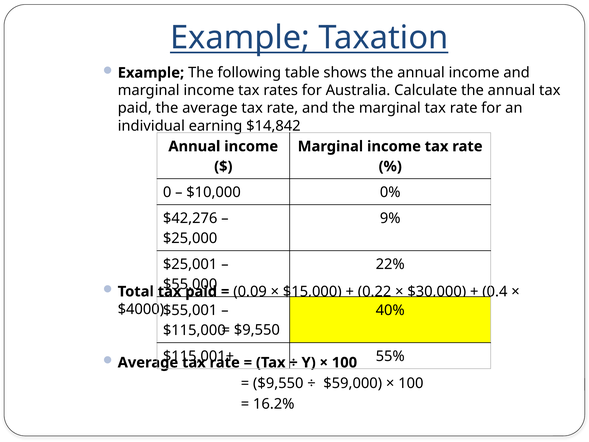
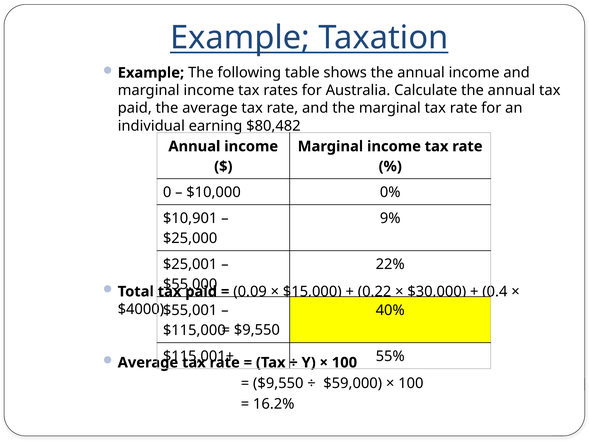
$14,842: $14,842 -> $80,482 (273, 126)
$42,276: $42,276 -> $10,901 (190, 218)
